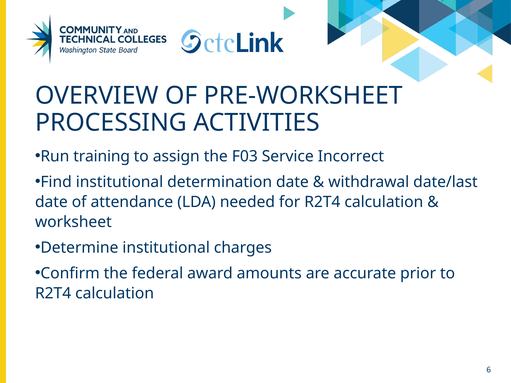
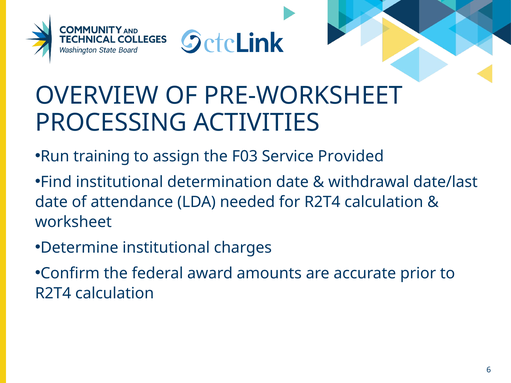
Incorrect: Incorrect -> Provided (351, 156)
